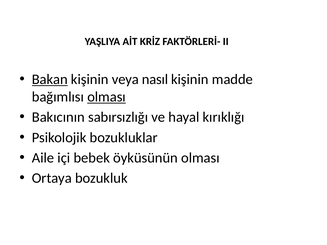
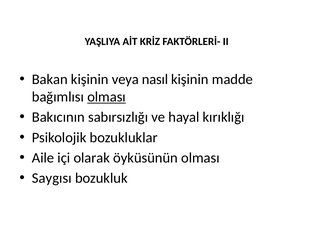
Bakan underline: present -> none (50, 80)
bebek: bebek -> olarak (92, 158)
Ortaya: Ortaya -> Saygısı (52, 178)
